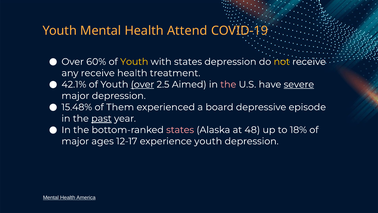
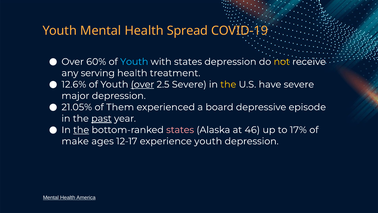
Attend: Attend -> Spread (187, 31)
Youth colour: yellow -> light blue (134, 62)
any receive: receive -> serving (98, 73)
42.1%: 42.1% -> 12.6% (74, 84)
2.5 Aimed: Aimed -> Severe (189, 84)
the colour: pink -> yellow (228, 84)
severe underline: present -> none (299, 84)
15.48%: 15.48% -> 21.05% (77, 107)
the underline: none -> present (81, 130)
48: 48 -> 46 (252, 130)
18%: 18% -> 17% (298, 130)
major: major -> make (75, 141)
